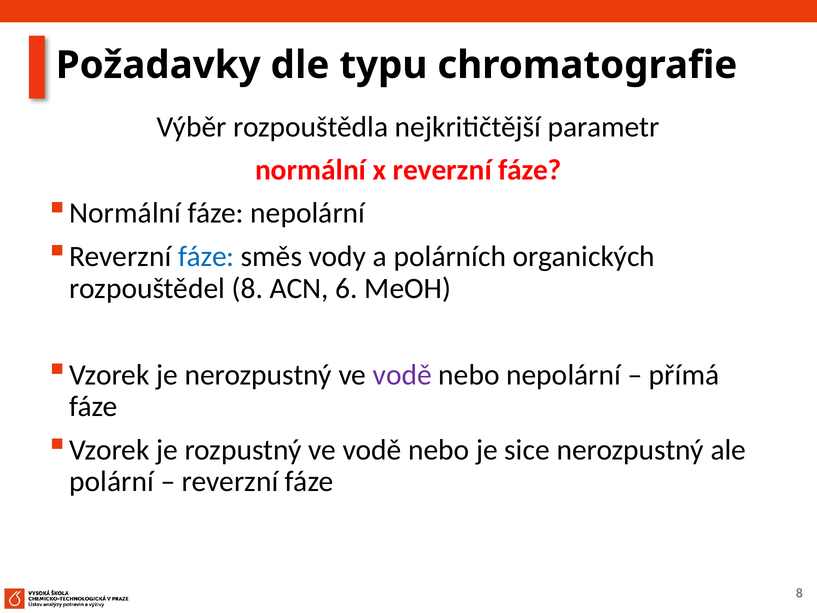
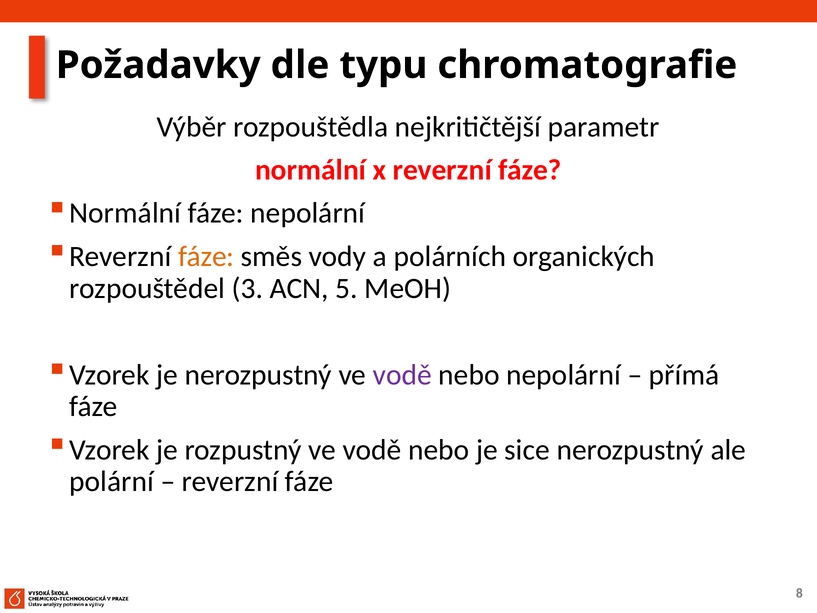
fáze colour: blue -> orange (206, 256)
rozpouštědel 8: 8 -> 3 (247, 288)
6: 6 -> 5 (347, 288)
